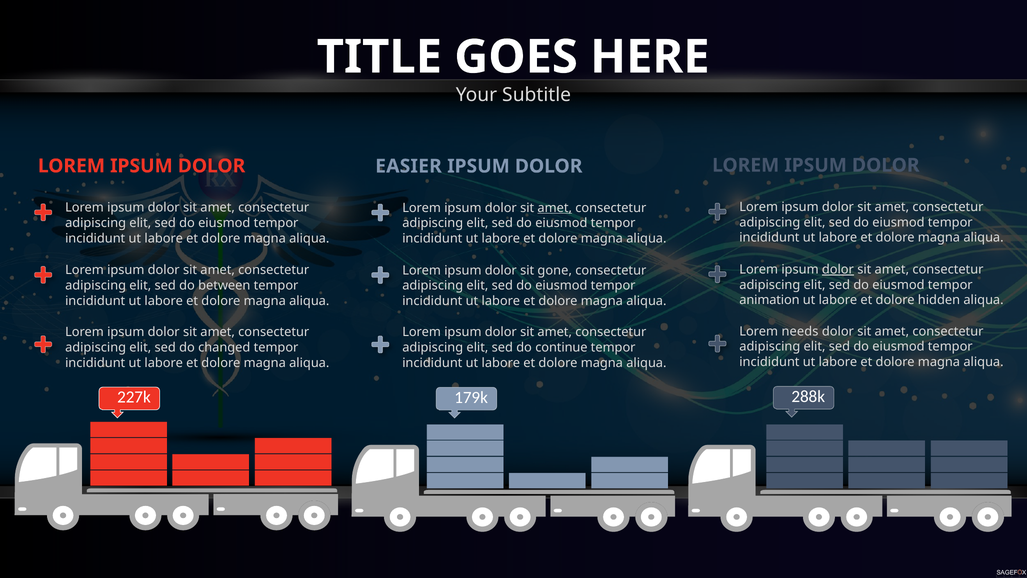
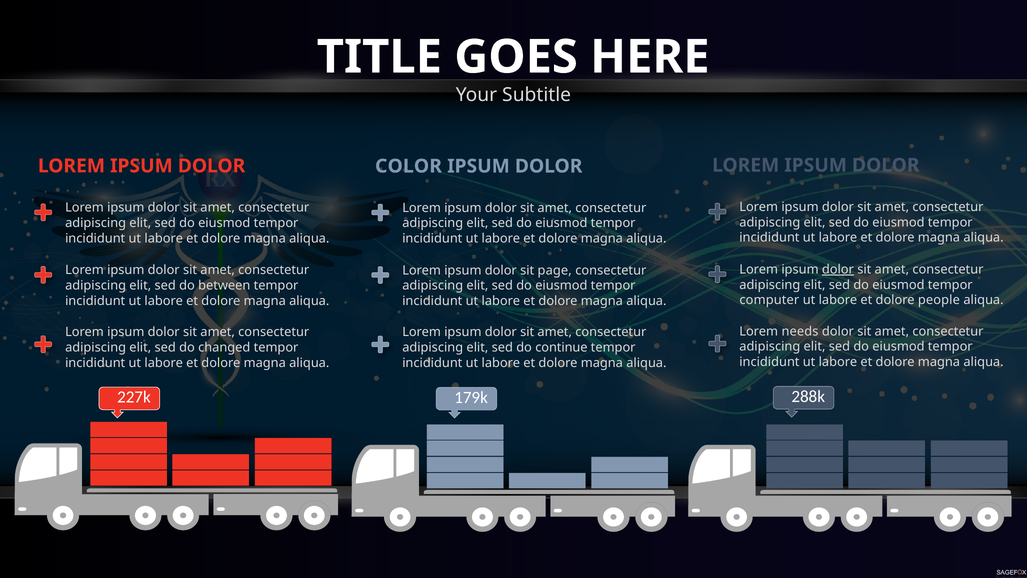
EASIER: EASIER -> COLOR (408, 166)
amet underline: present -> none (555, 208)
gone: gone -> page (555, 270)
animation: animation -> computer (769, 300)
hidden: hidden -> people (939, 300)
